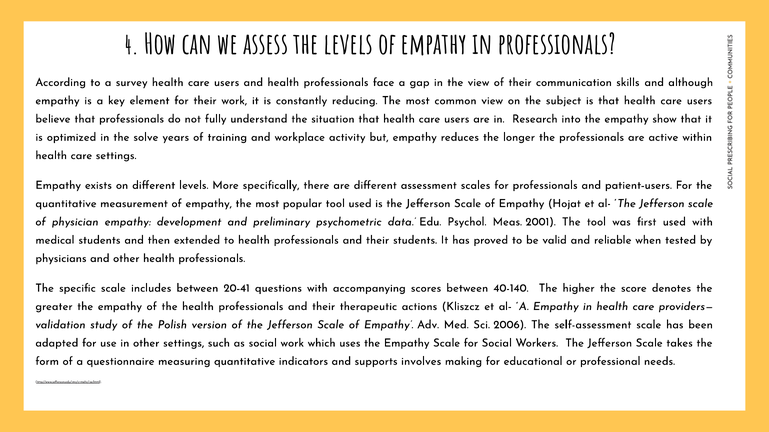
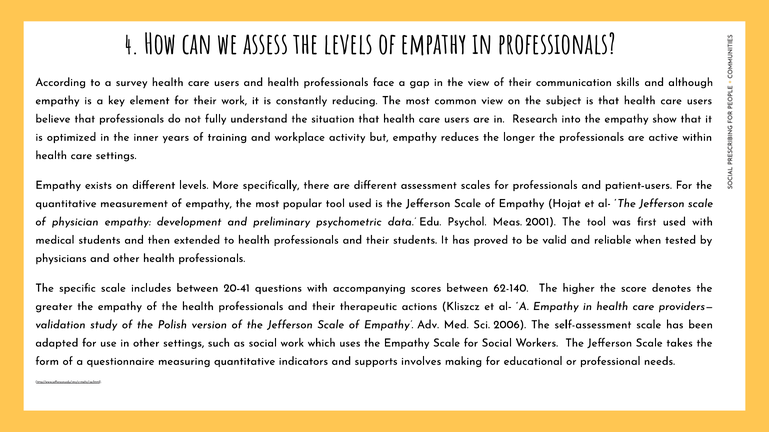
solve: solve -> inner (146, 137)
40-140: 40-140 -> 62-140 (511, 288)
